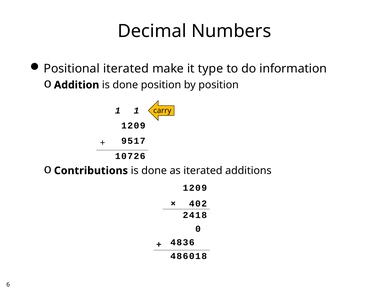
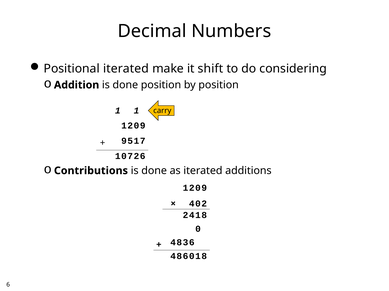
type: type -> shift (210, 69)
information: information -> considering (293, 69)
